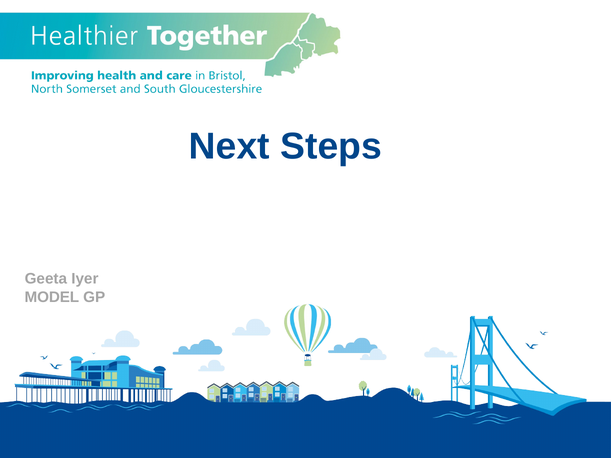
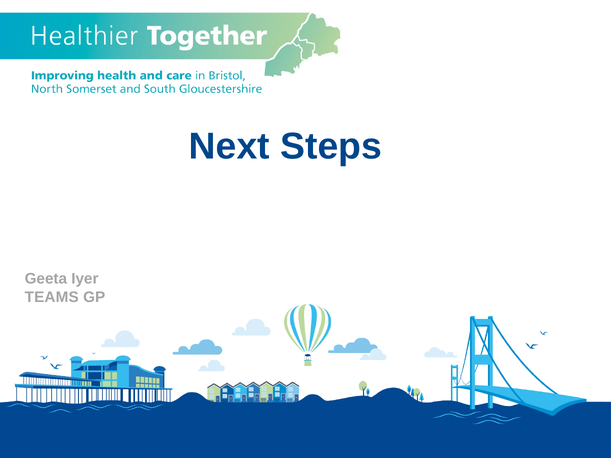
MODEL: MODEL -> TEAMS (52, 297)
